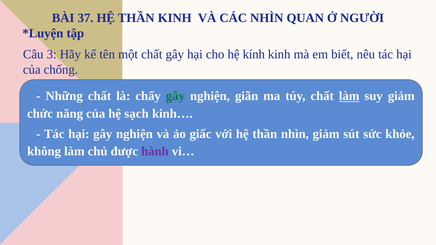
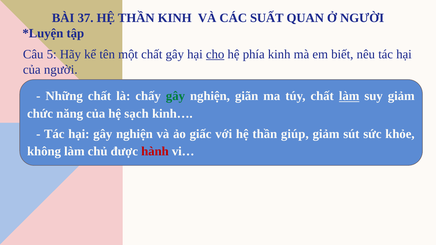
NHÌN: NHÌN -> SUẤT (267, 18)
3: 3 -> 5 (52, 54)
cho underline: none -> present (215, 54)
kính: kính -> phía (254, 54)
của chống: chống -> người (61, 70)
thần nhìn: nhìn -> giúp (295, 134)
hành colour: purple -> red (155, 152)
